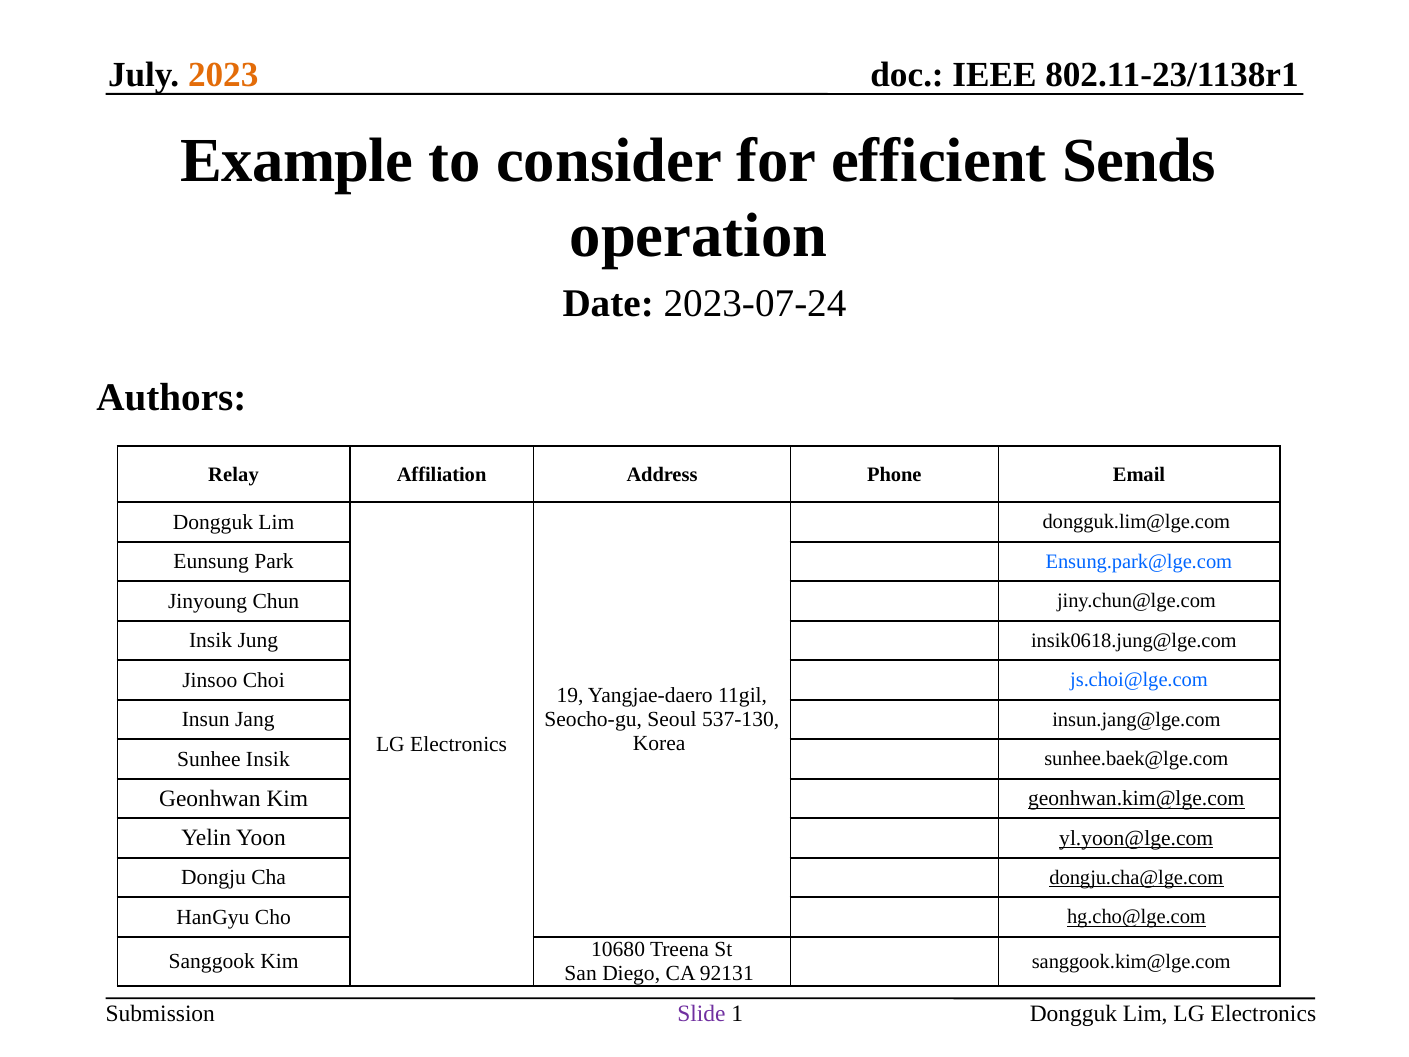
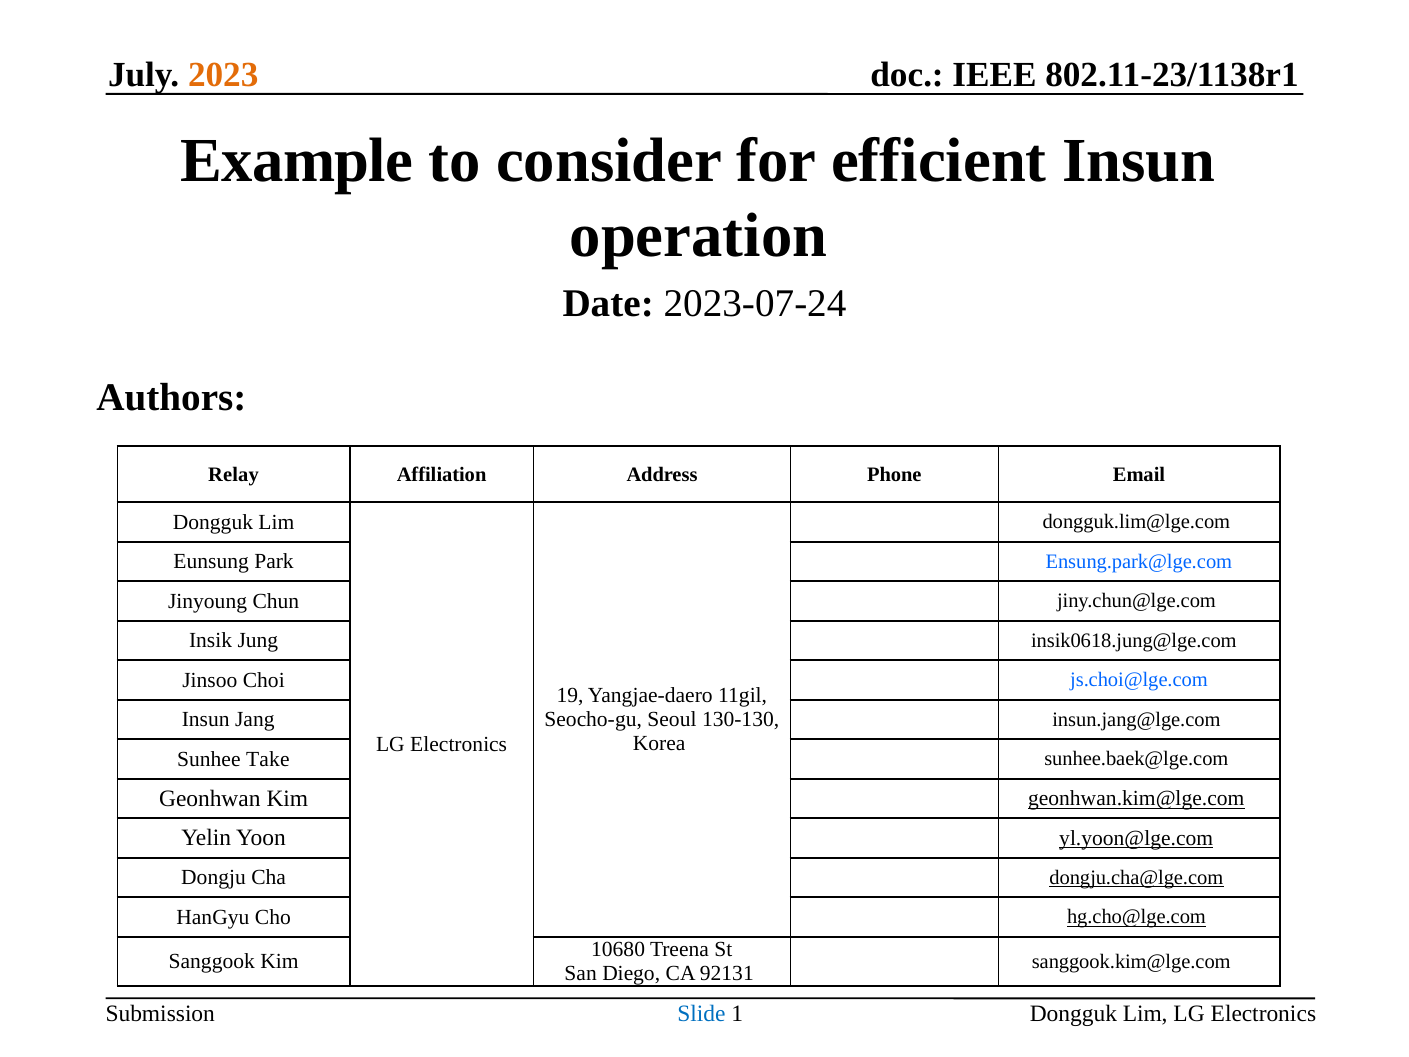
efficient Sends: Sends -> Insun (1139, 161)
537-130: 537-130 -> 130-130 (741, 720)
Sunhee Insik: Insik -> Take (268, 759)
Slide colour: purple -> blue (701, 1014)
